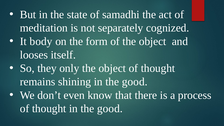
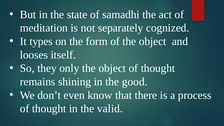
body: body -> types (41, 41)
thought in the good: good -> valid (110, 109)
